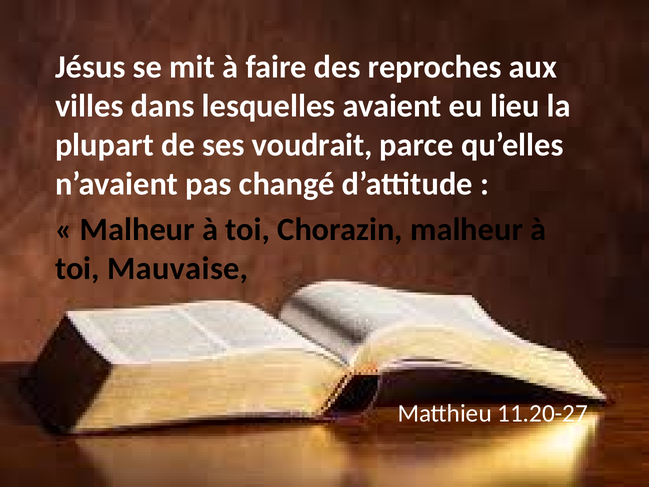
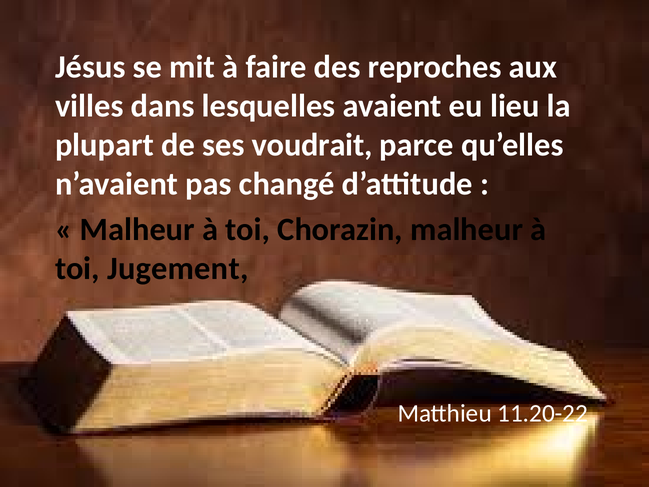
Mauvaise: Mauvaise -> Jugement (178, 268)
11.20-27: 11.20-27 -> 11.20-22 (543, 413)
